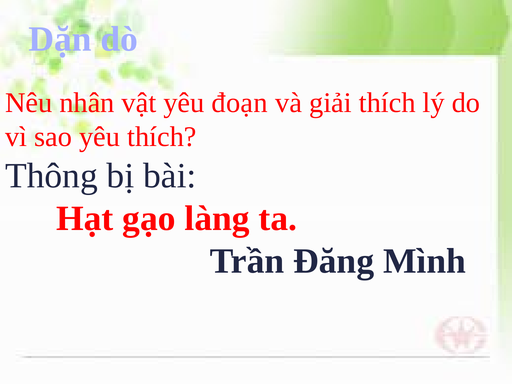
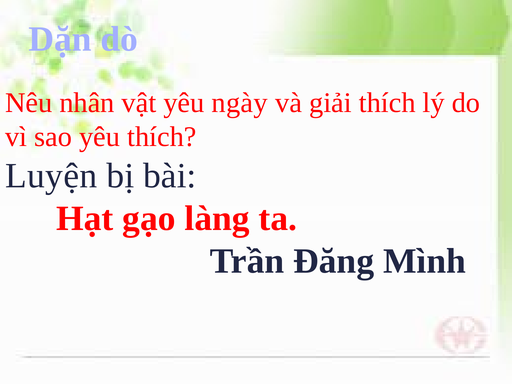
đoạn: đoạn -> ngày (240, 103)
Thông: Thông -> Luyện (51, 176)
